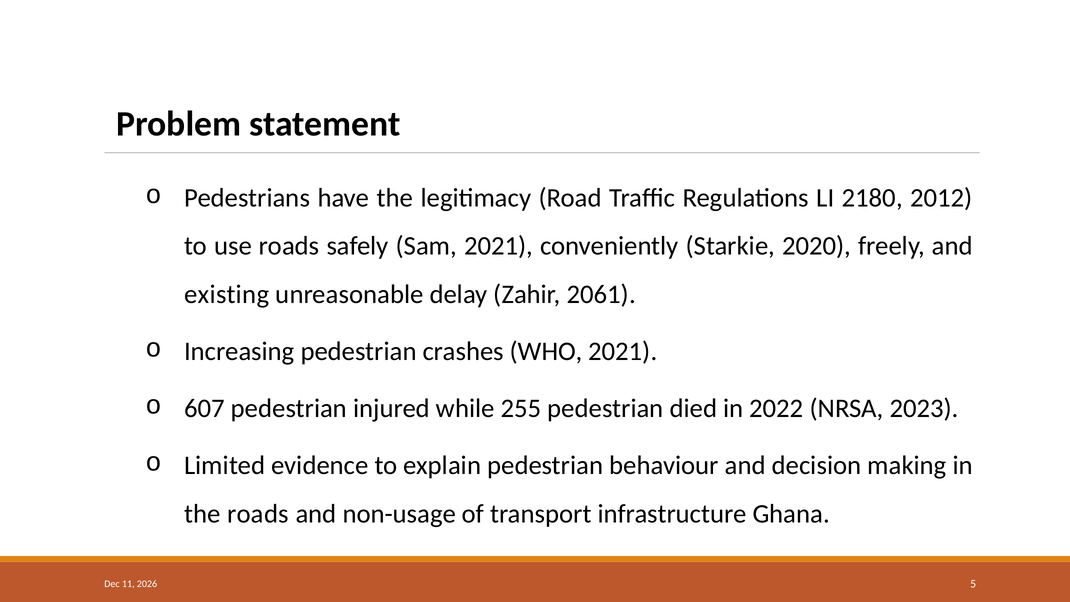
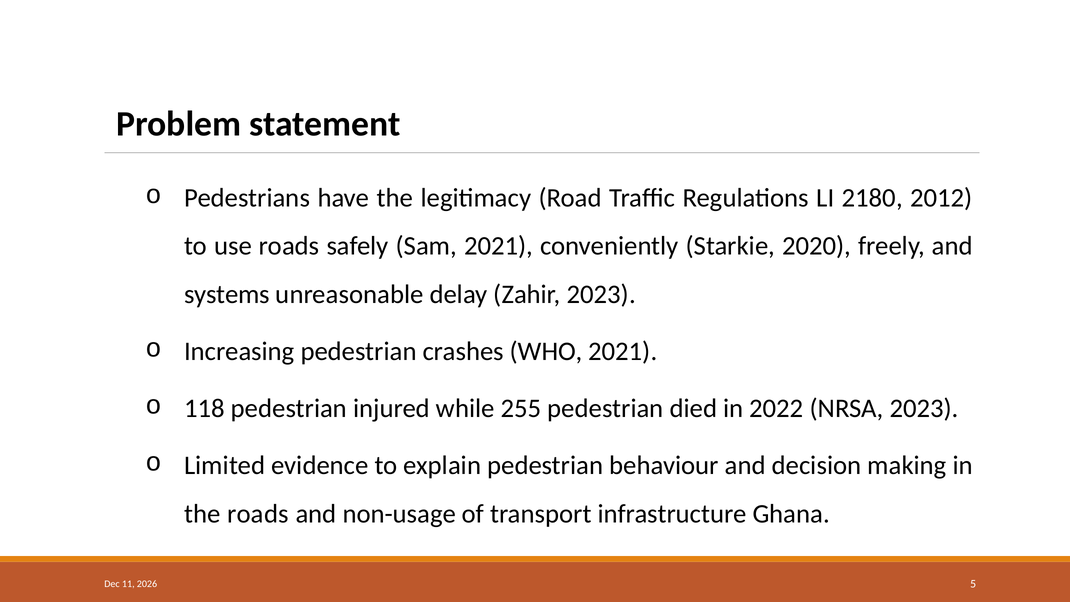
existing: existing -> systems (227, 294)
Zahir 2061: 2061 -> 2023 (601, 294)
607: 607 -> 118 (205, 408)
